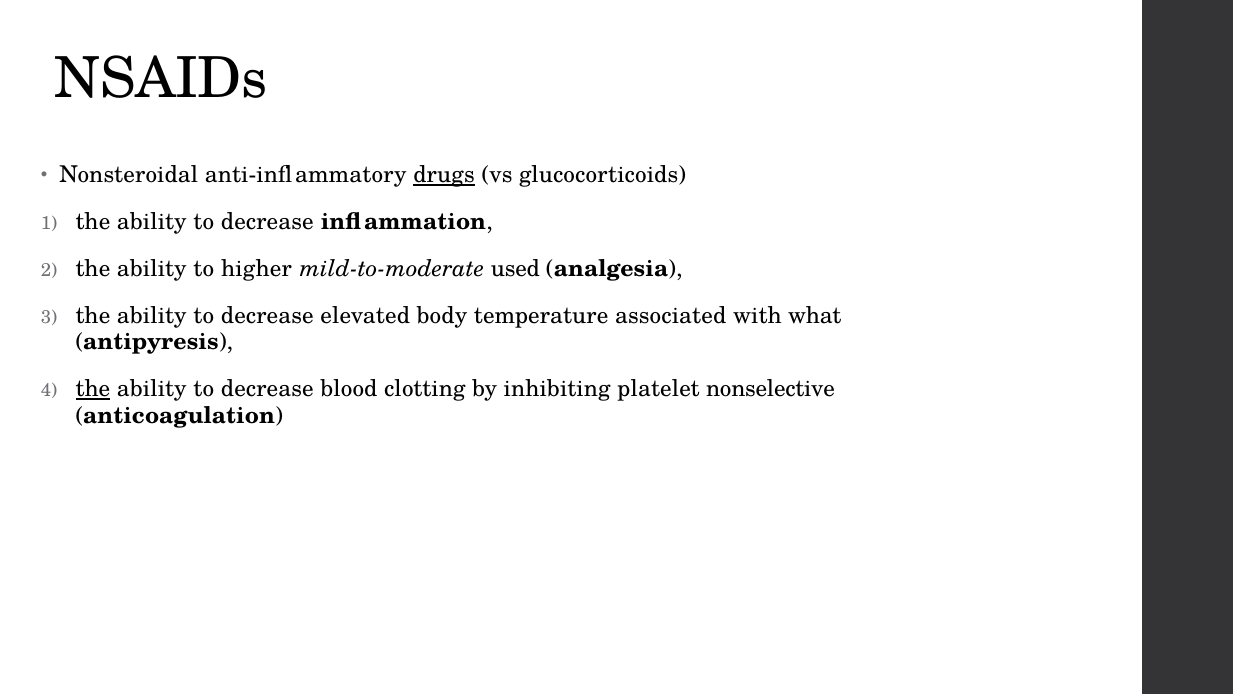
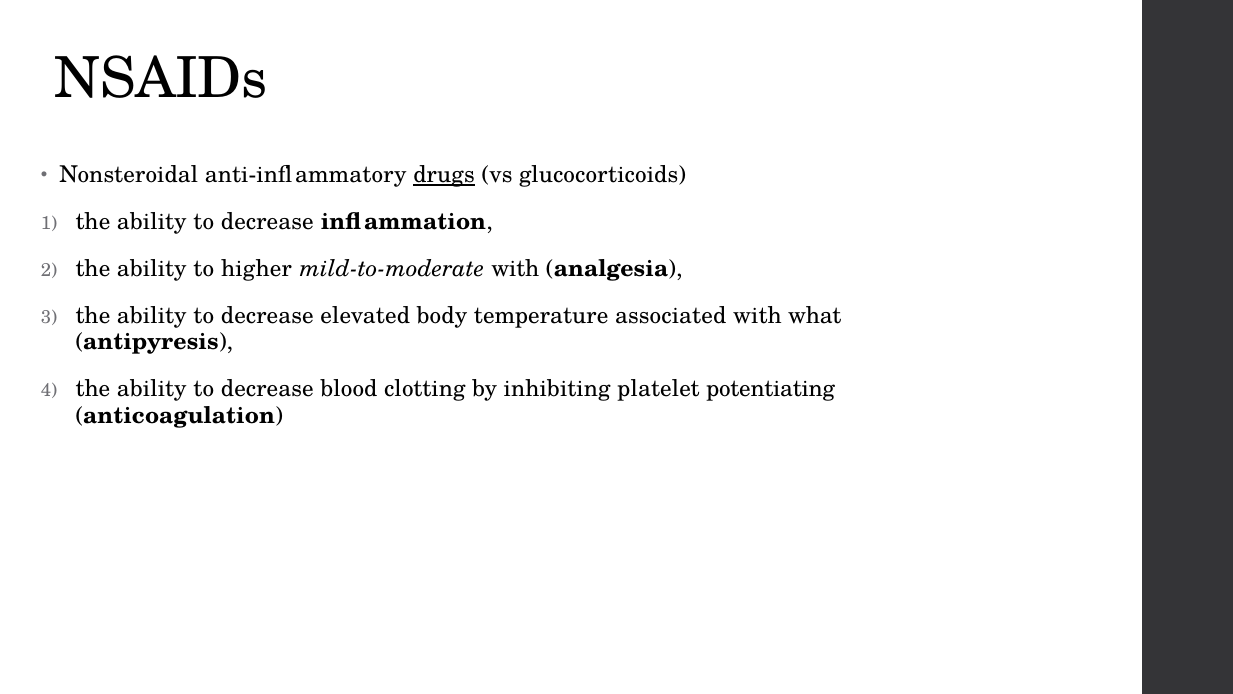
mild-to-moderate used: used -> with (515, 269)
the underline: present -> none (93, 389)
nonselective: nonselective -> potentiating (771, 389)
